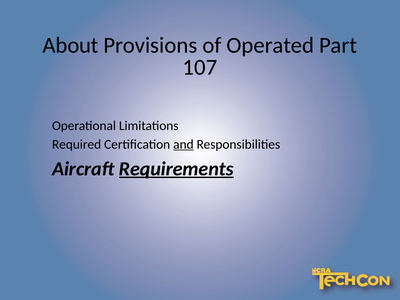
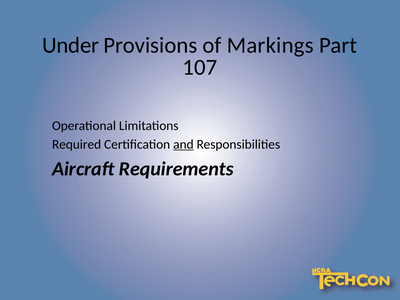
About: About -> Under (71, 45)
Operated: Operated -> Markings (270, 45)
Requirements underline: present -> none (176, 169)
